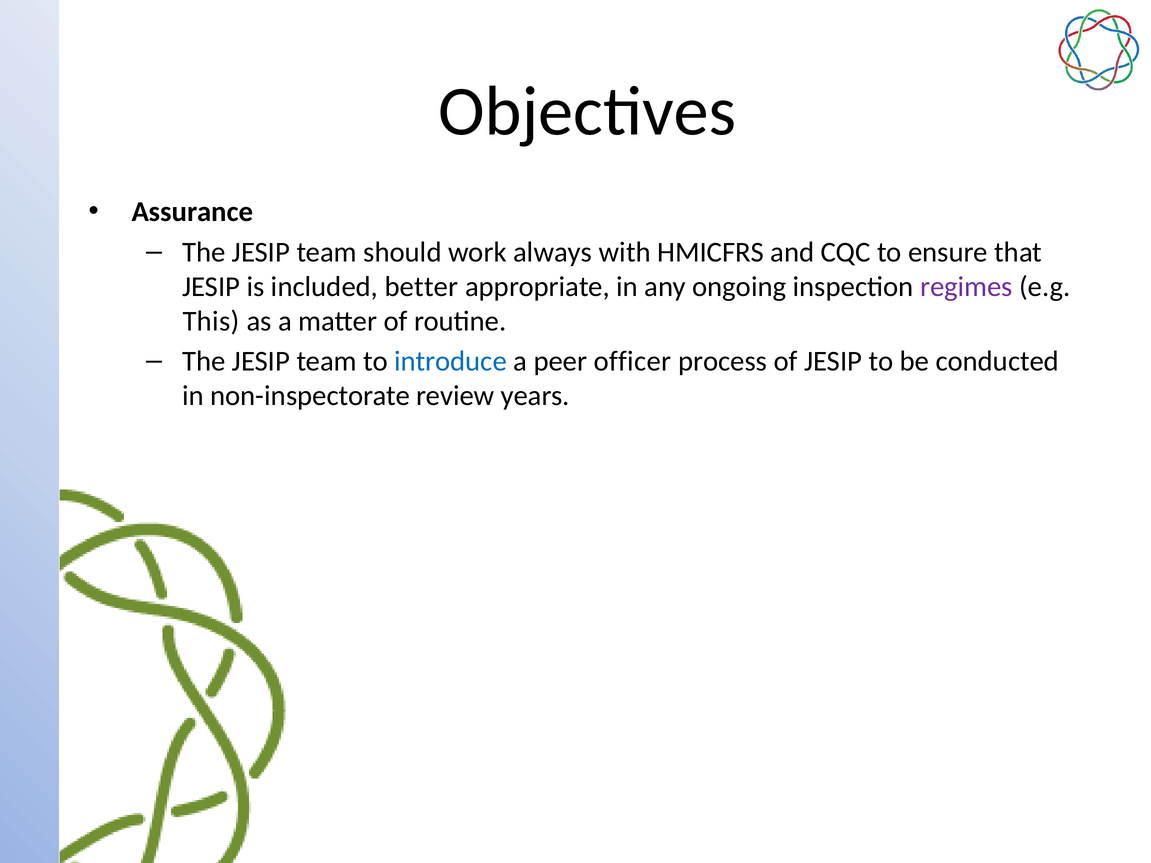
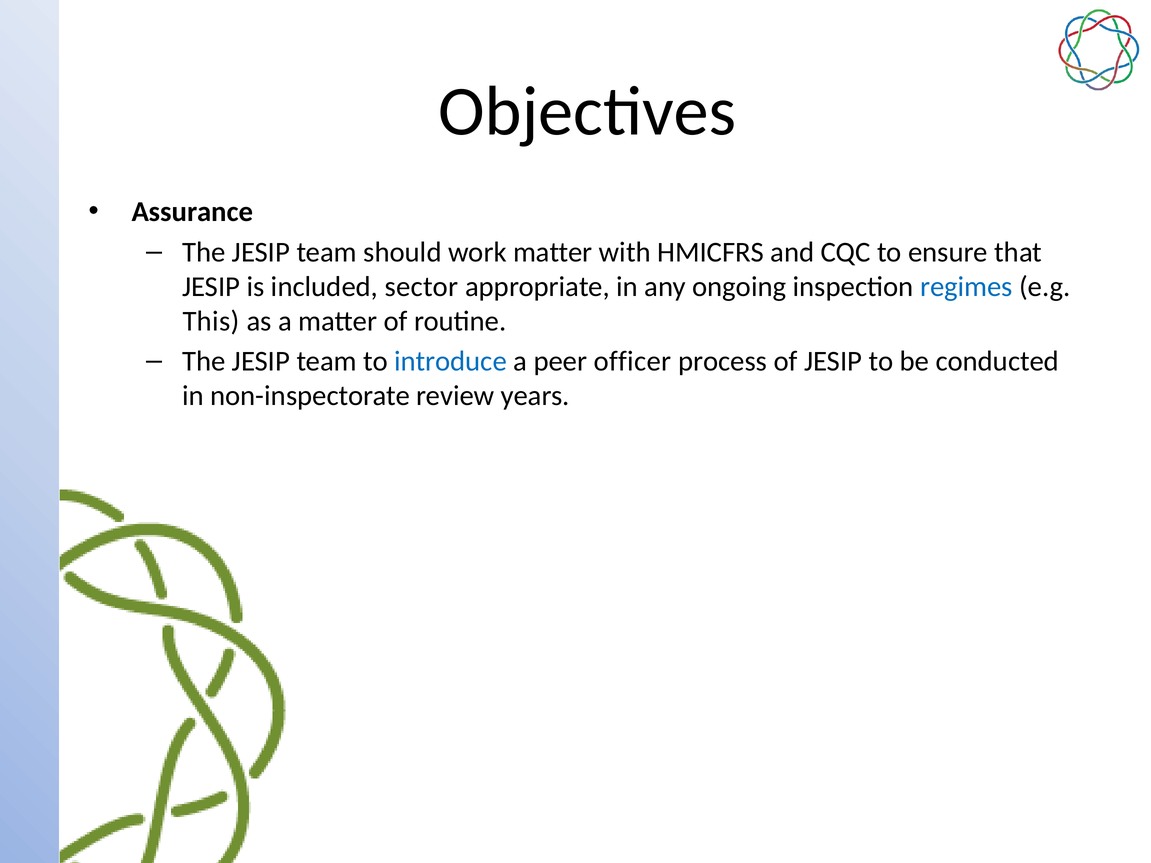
work always: always -> matter (553, 252)
better: better -> sector (422, 287)
regimes colour: purple -> blue (966, 287)
